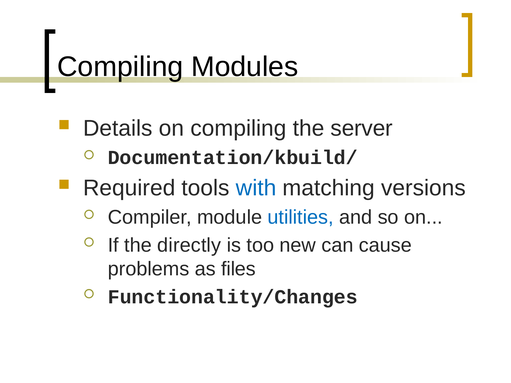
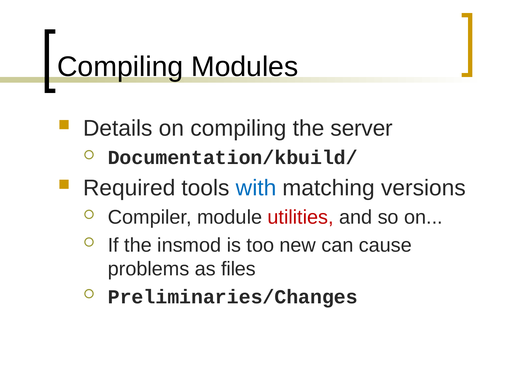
utilities colour: blue -> red (301, 217)
directly: directly -> insmod (189, 245)
Functionality/Changes: Functionality/Changes -> Preliminaries/Changes (233, 297)
